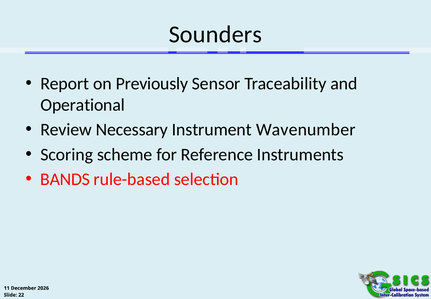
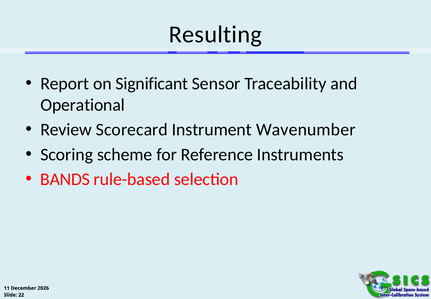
Sounders: Sounders -> Resulting (215, 34)
Previously: Previously -> Significant (152, 83)
Necessary: Necessary -> Scorecard (132, 129)
